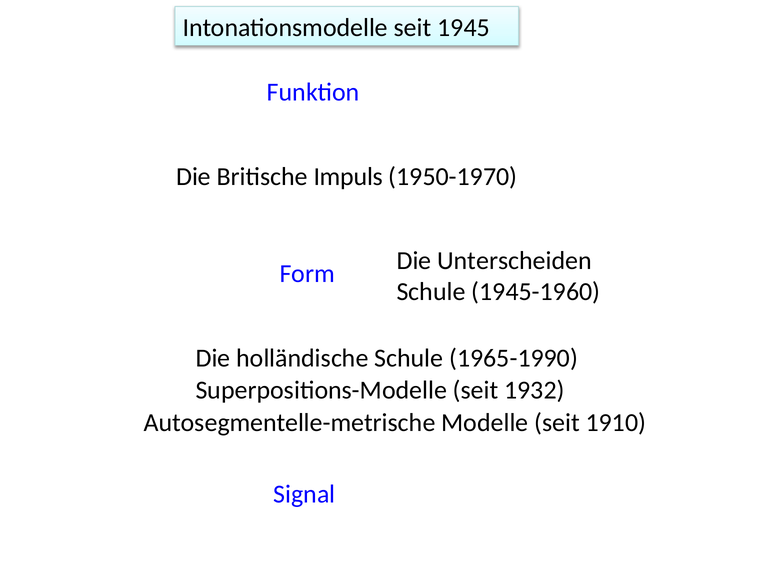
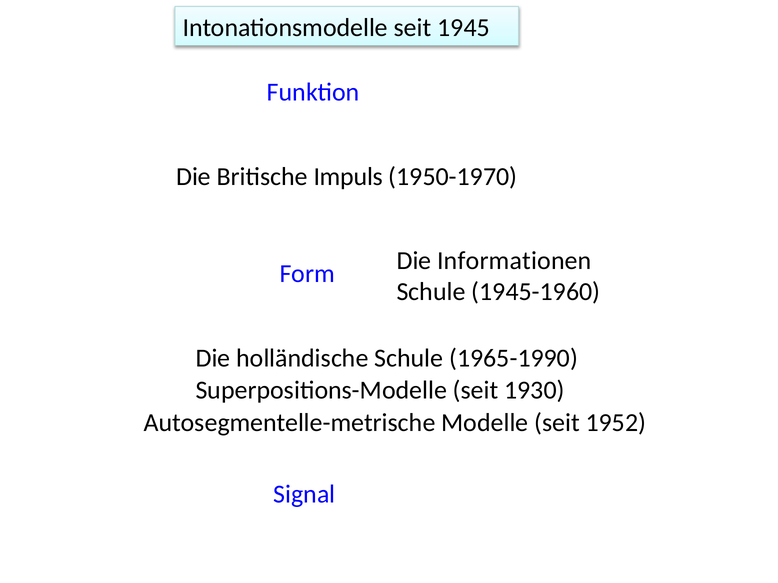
Unterscheiden: Unterscheiden -> Informationen (514, 261)
1932: 1932 -> 1930 (534, 391)
1910: 1910 -> 1952 (616, 423)
